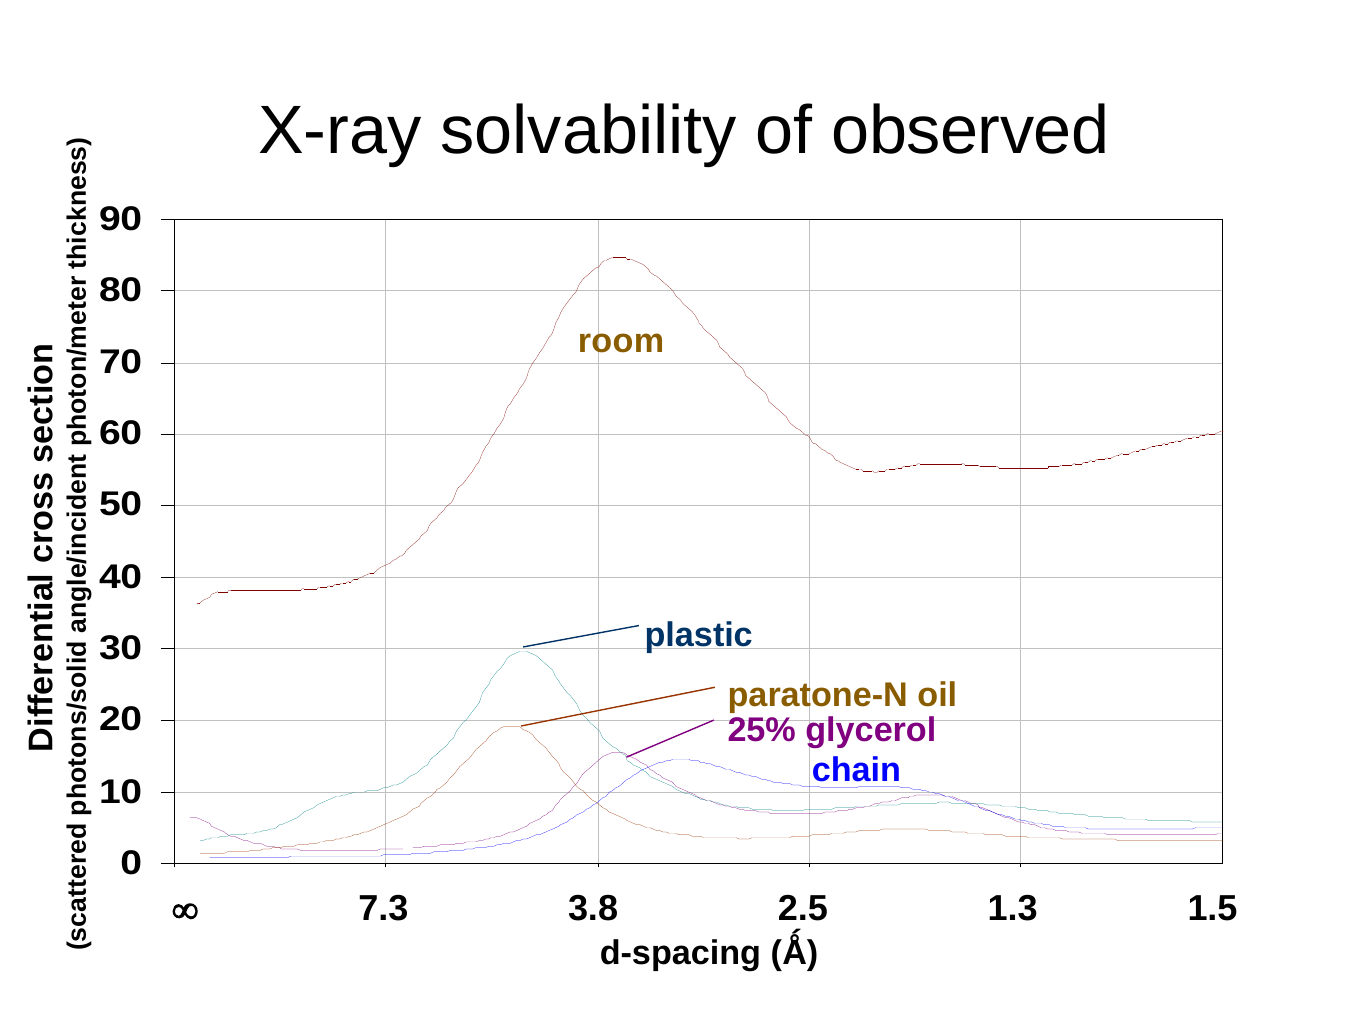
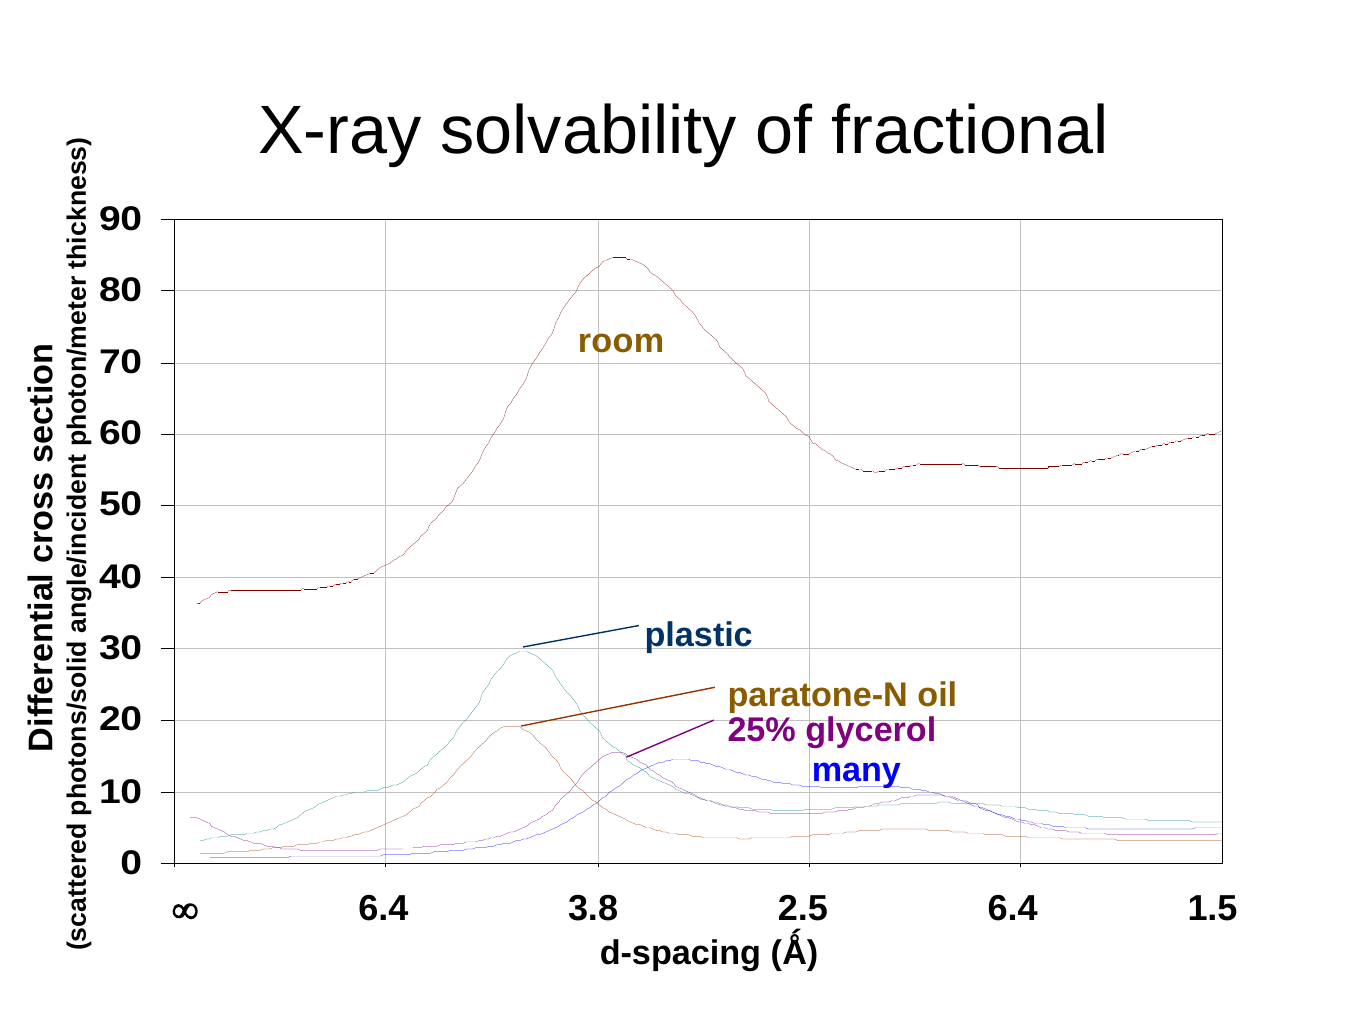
observed: observed -> fractional (970, 131)
chain: chain -> many (856, 770)
7.3: 7.3 -> 6.4 (383, 909)
2.5 1.3: 1.3 -> 6.4 (1013, 909)
